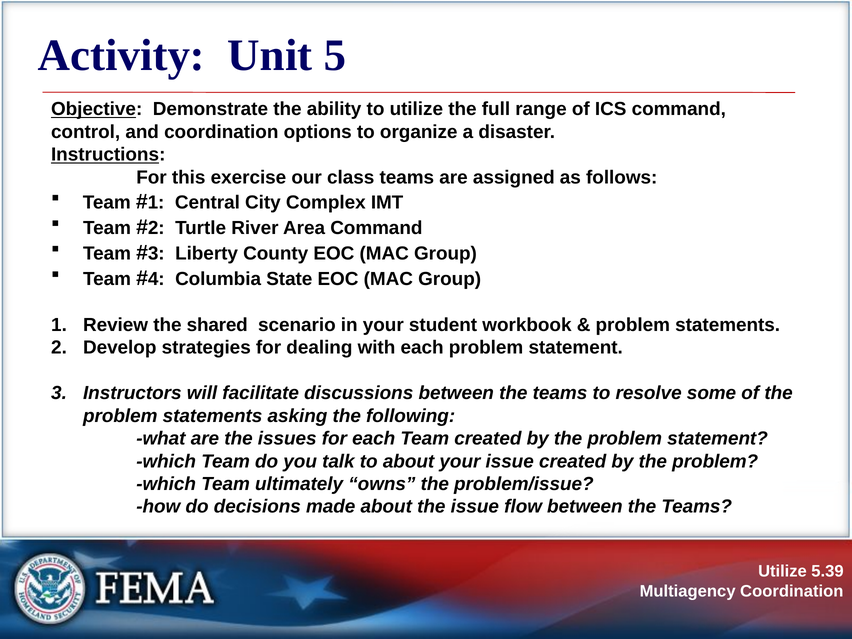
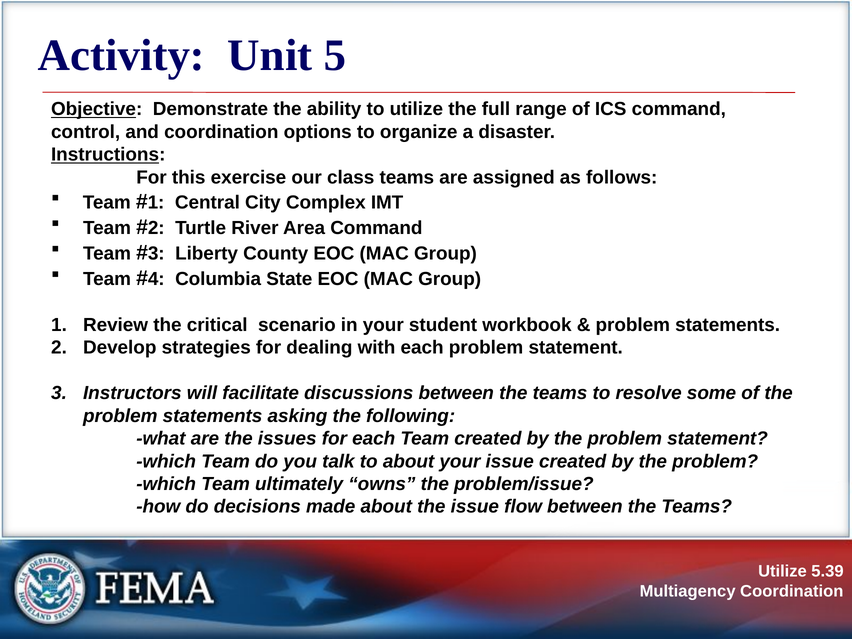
shared: shared -> critical (217, 325)
